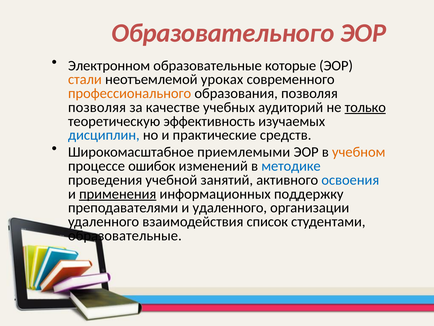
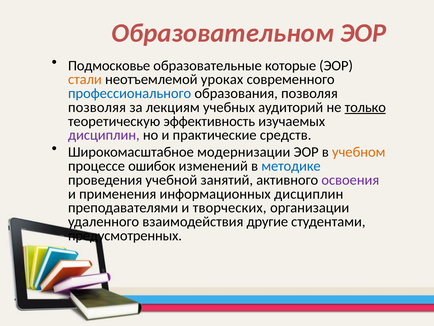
Образовательного: Образовательного -> Образовательном (223, 33)
Электронном: Электронном -> Подмосковье (109, 66)
профессионального colour: orange -> blue (130, 93)
качестве: качестве -> лекциям (173, 107)
дисциплин colour: blue -> purple (104, 135)
приемлемыми: приемлемыми -> модернизации (244, 152)
освоения colour: blue -> purple (350, 180)
применения underline: present -> none (118, 194)
информационных поддержку: поддержку -> дисциплин (309, 194)
и удаленного: удаленного -> творческих (230, 207)
список: список -> другие (267, 221)
образовательные: образовательные -> предусмотренных (125, 235)
